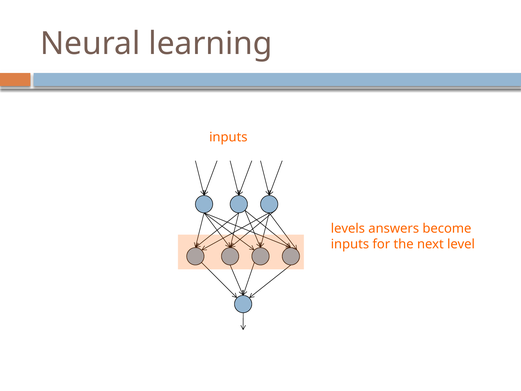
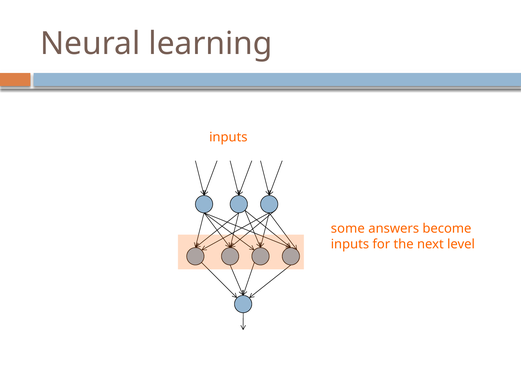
levels: levels -> some (348, 228)
